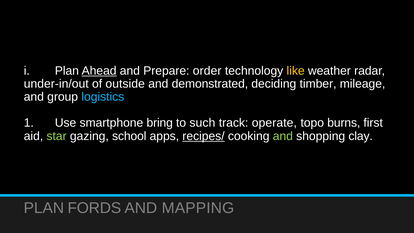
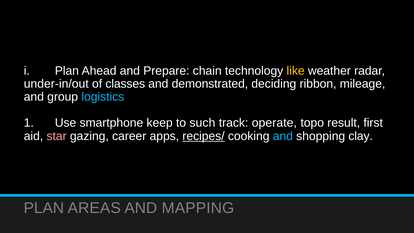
Ahead underline: present -> none (99, 71)
order: order -> chain (207, 71)
outside: outside -> classes (125, 84)
timber: timber -> ribbon (318, 84)
bring: bring -> keep (160, 123)
burns: burns -> result (344, 123)
star colour: light green -> pink (57, 136)
school: school -> career (129, 136)
and colour: light green -> light blue (283, 136)
FORDS: FORDS -> AREAS (94, 208)
